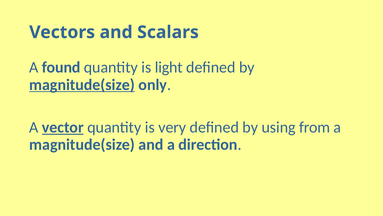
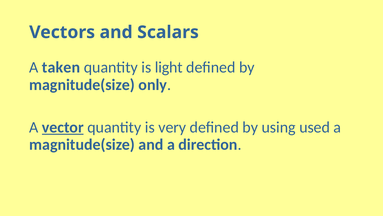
found: found -> taken (61, 67)
magnitude(size underline: present -> none (82, 85)
from: from -> used (315, 127)
